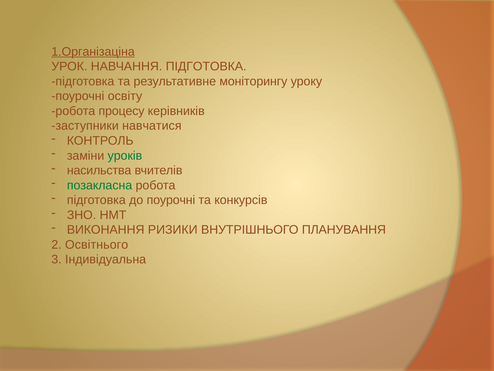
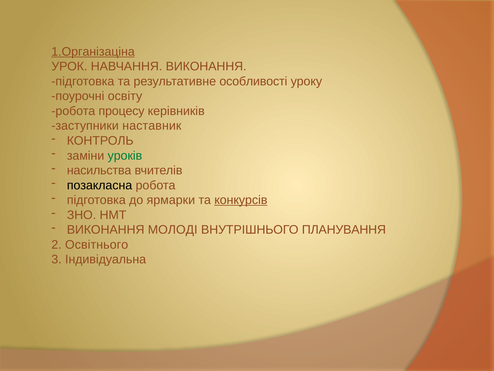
НАВЧАННЯ ПІДГОТОВКА: ПІДГОТОВКА -> ВИКОНАННЯ (206, 66)
моніторингу: моніторингу -> особливості (253, 81)
навчатися: навчатися -> наставник (152, 126)
позакласна colour: green -> black (100, 185)
до поурочні: поурочні -> ярмарки (171, 200)
конкурсів underline: none -> present (241, 200)
РИЗИКИ: РИЗИКИ -> МОЛОДІ (173, 229)
